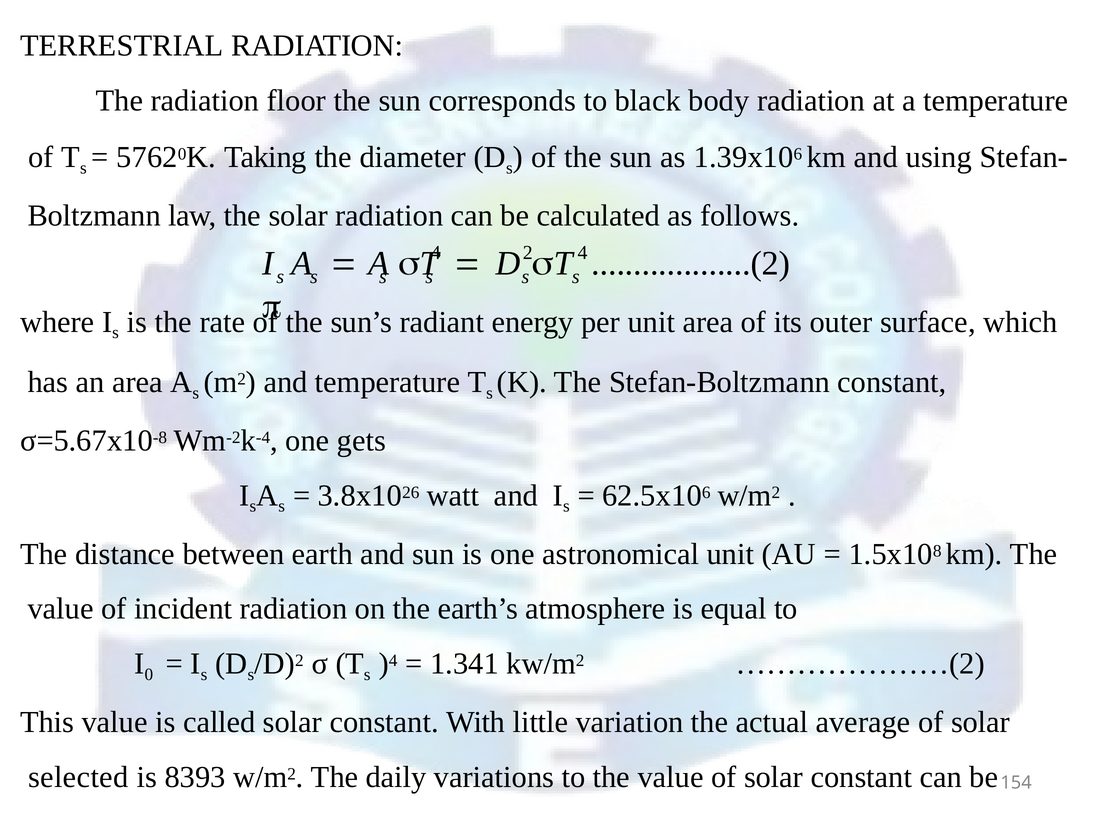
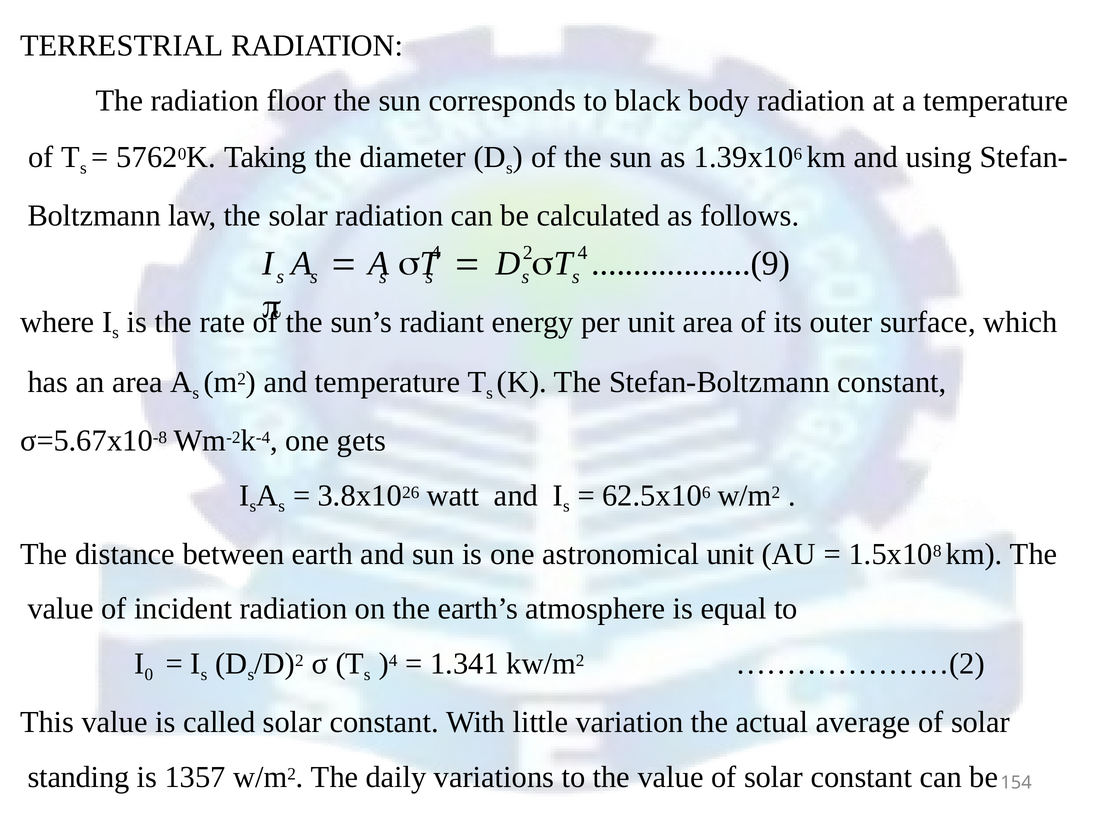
...................(2: ...................(2 -> ...................(9 (691, 263)
selected: selected -> standing (79, 777)
8393: 8393 -> 1357 (195, 777)
